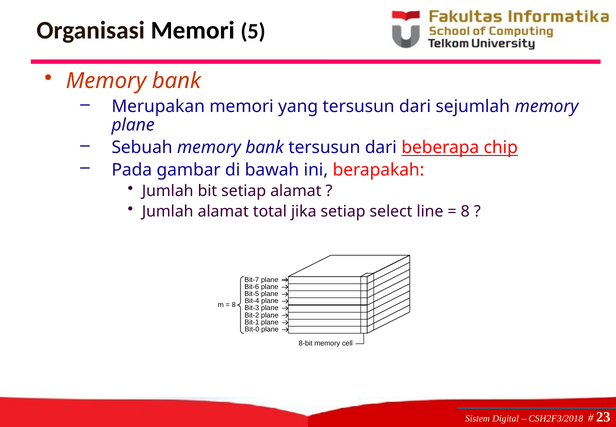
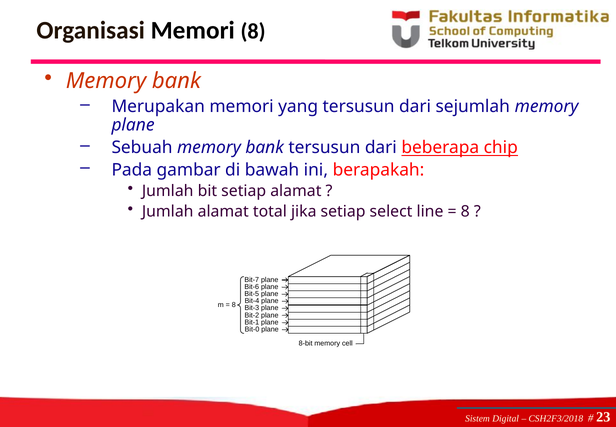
Memori 5: 5 -> 8 (253, 31)
